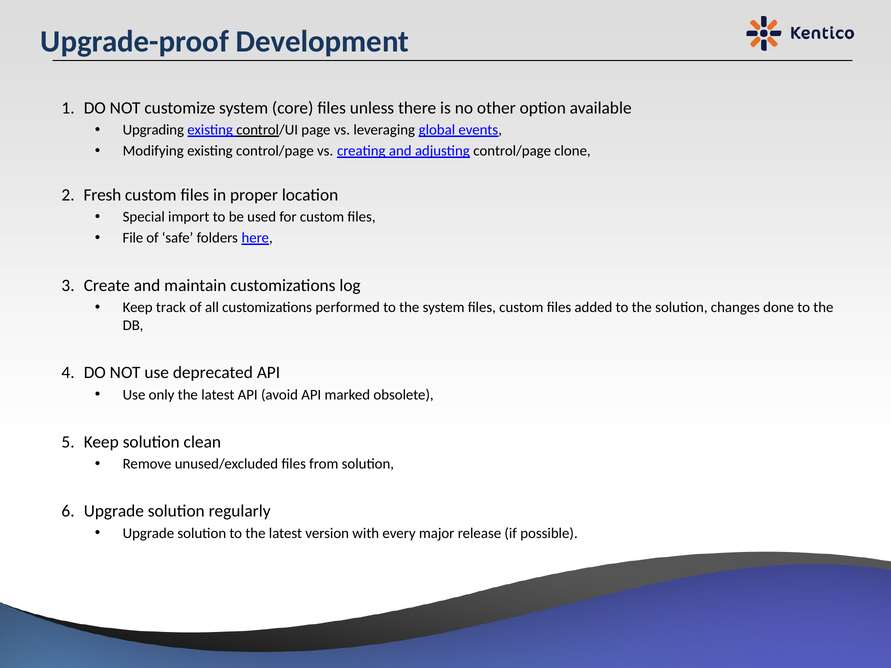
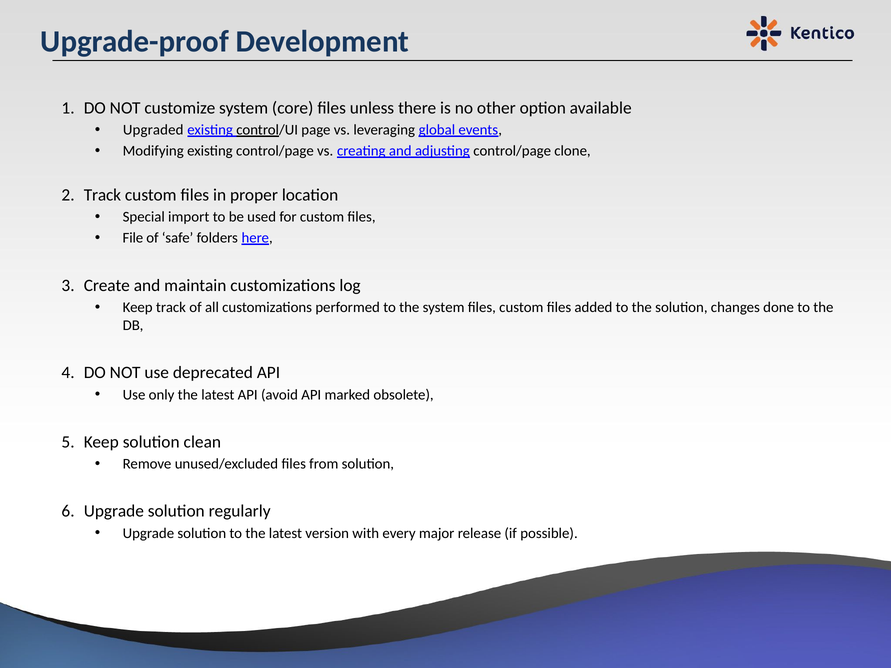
Upgrading: Upgrading -> Upgraded (153, 130)
Fresh: Fresh -> Track (102, 195)
